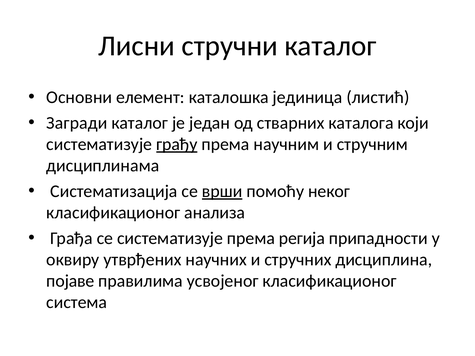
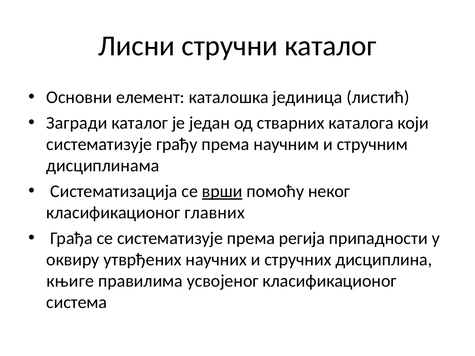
грађу underline: present -> none (177, 144)
анализа: анализа -> главних (215, 213)
појаве: појаве -> књиге (70, 281)
